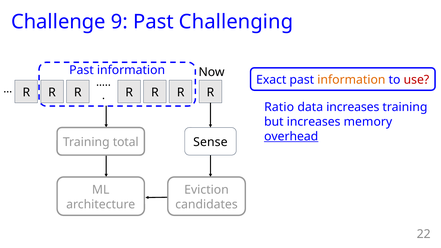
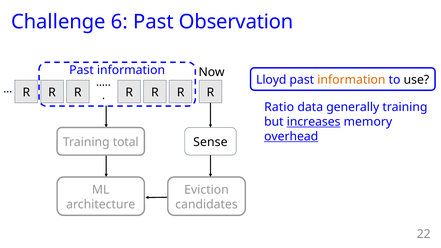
9: 9 -> 6 (119, 22)
Challenging: Challenging -> Observation (236, 22)
Exact: Exact -> Lloyd (271, 80)
use colour: red -> black (416, 80)
data increases: increases -> generally (353, 107)
increases underline: none -> present (314, 122)
